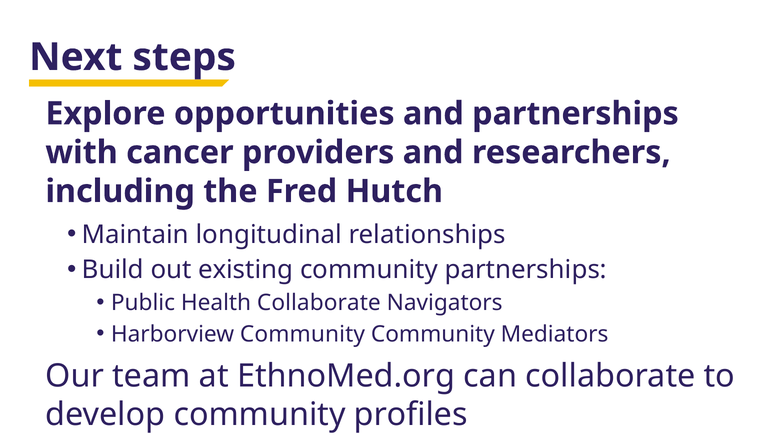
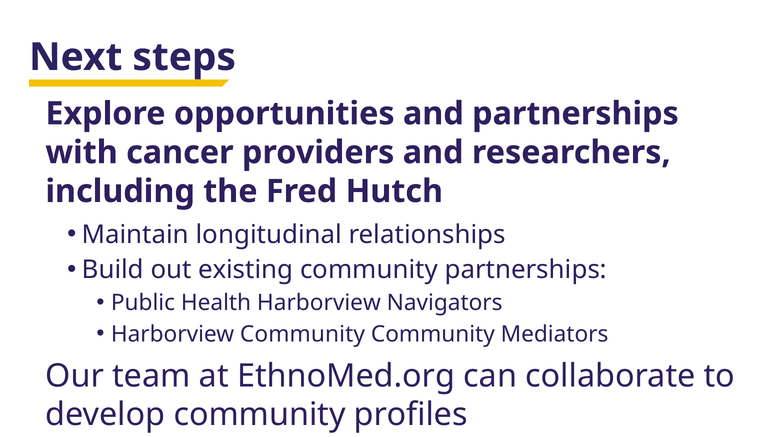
Health Collaborate: Collaborate -> Harborview (319, 303)
